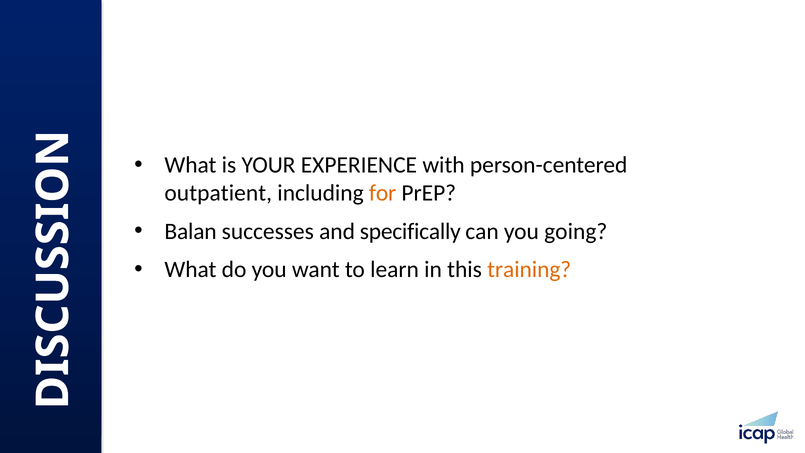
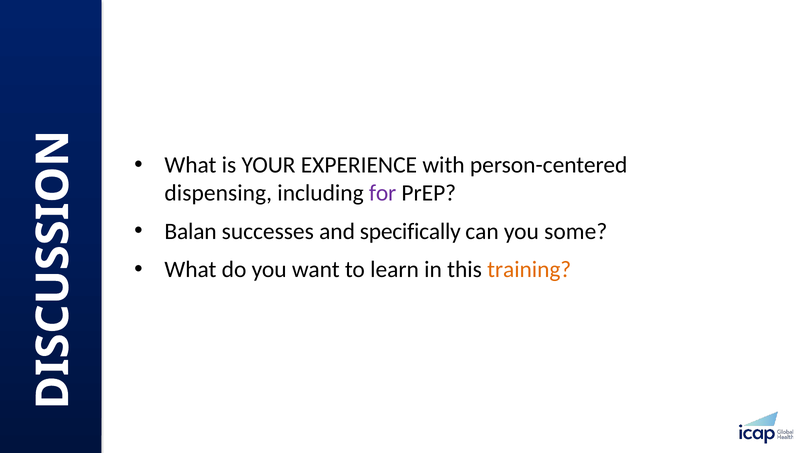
outpatient: outpatient -> dispensing (218, 193)
for colour: orange -> purple (383, 193)
going: going -> some (576, 231)
